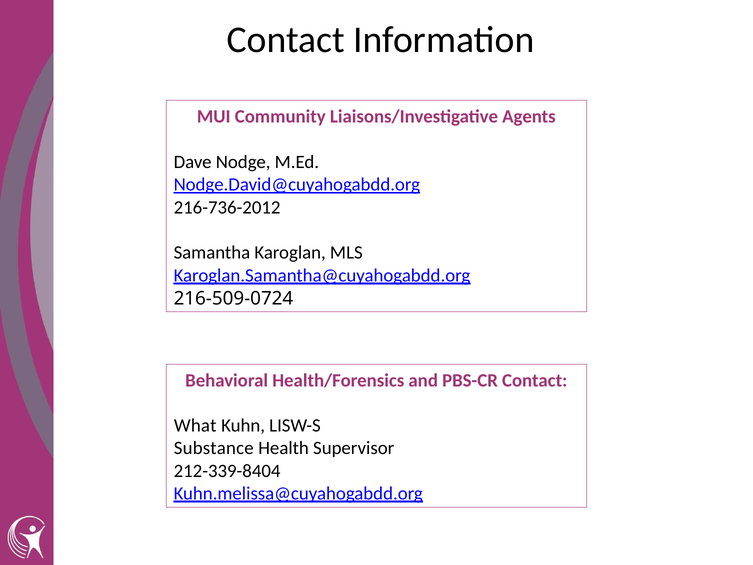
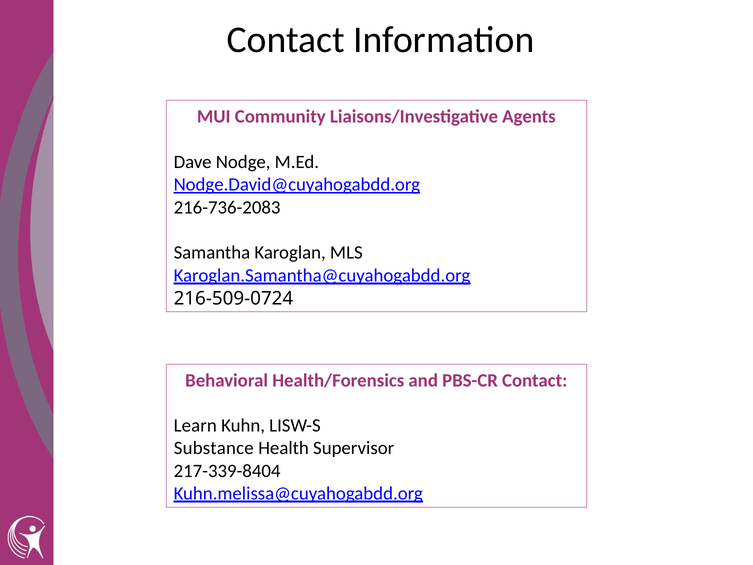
216-736-2012: 216-736-2012 -> 216-736-2083 (227, 207)
What: What -> Learn (195, 425)
212-339-8404: 212-339-8404 -> 217-339-8404 (227, 471)
